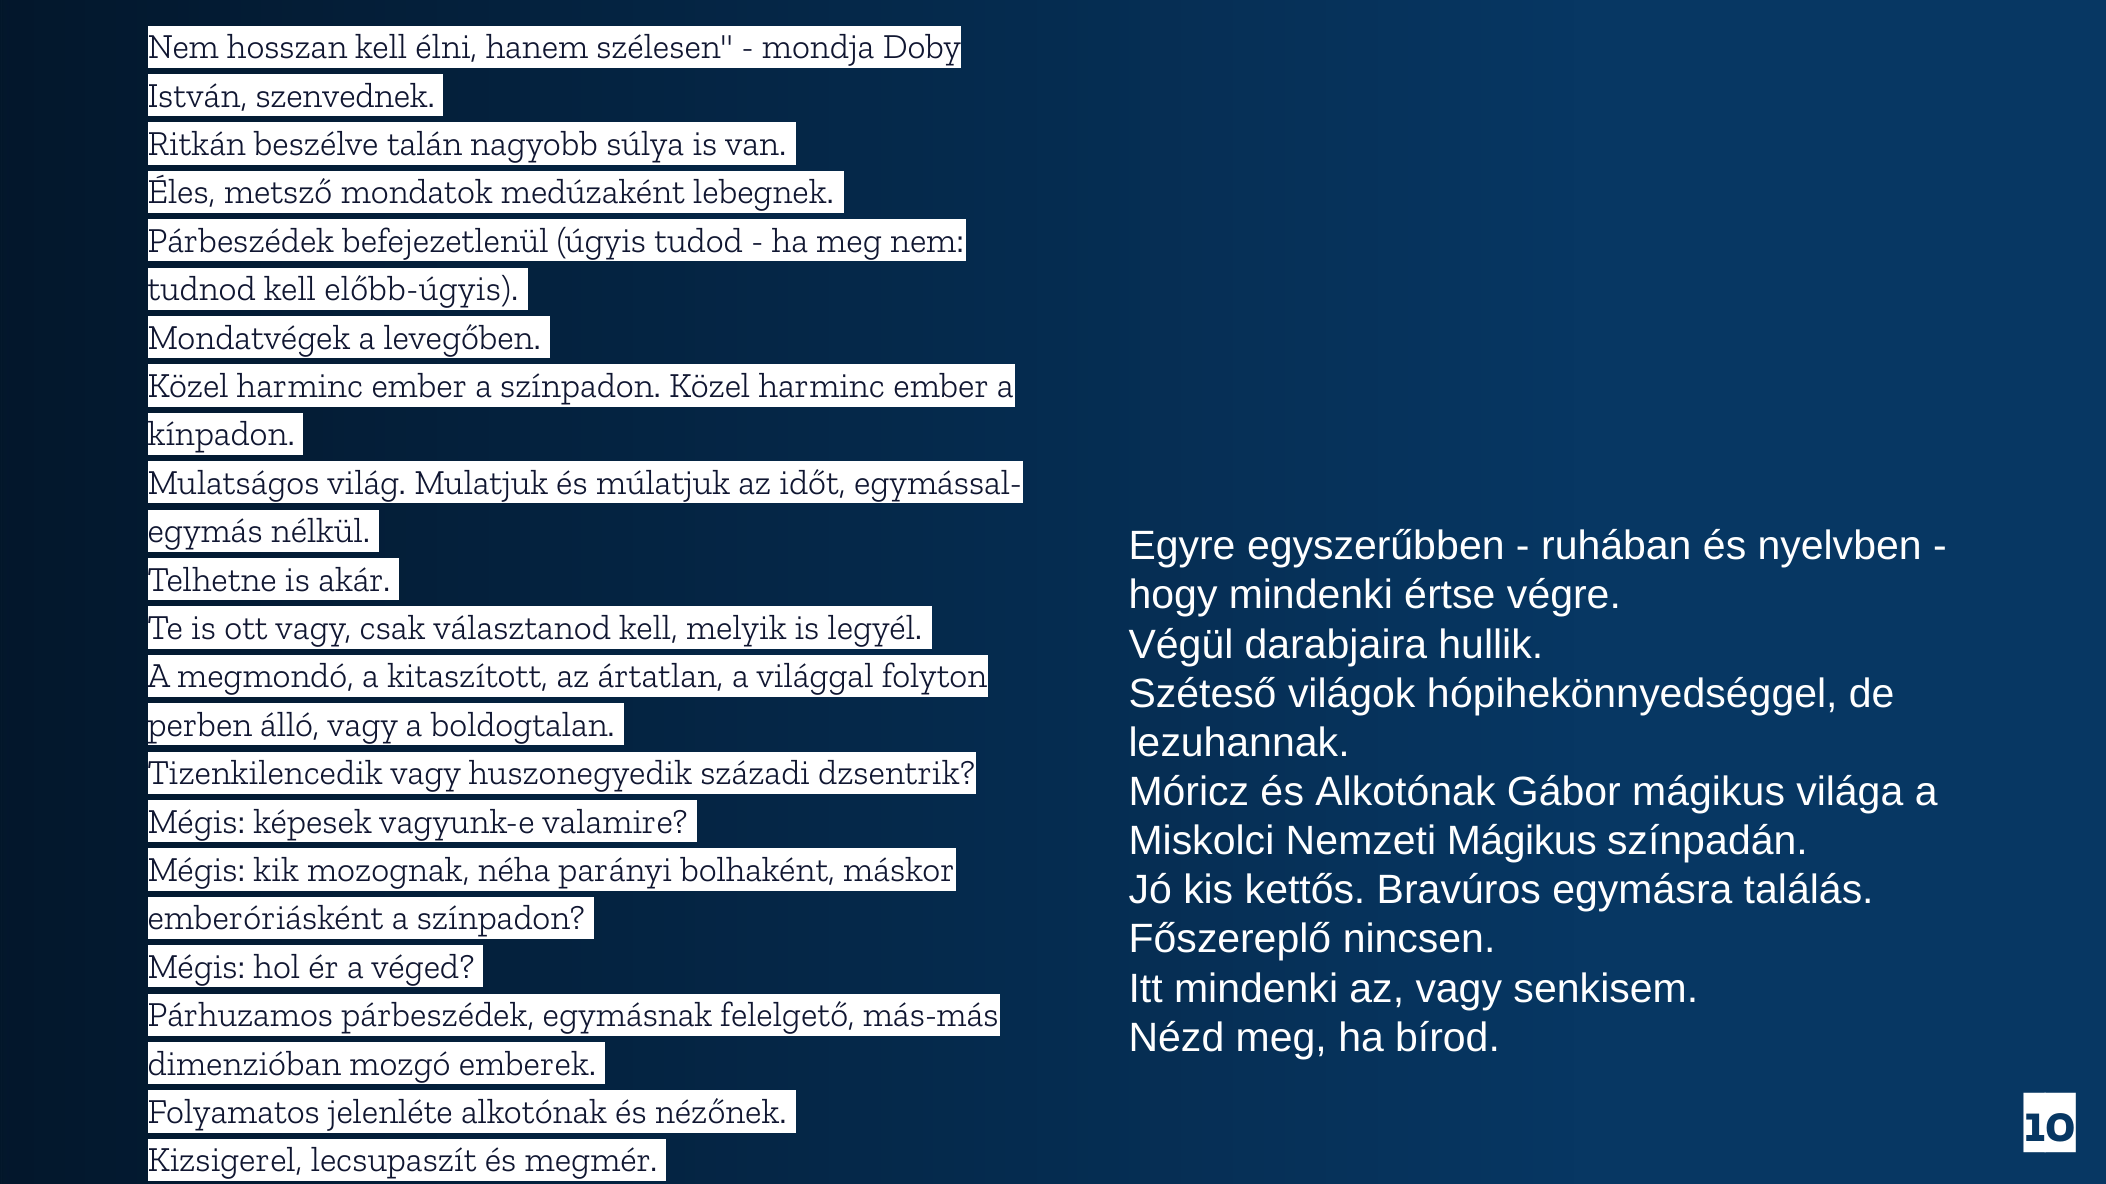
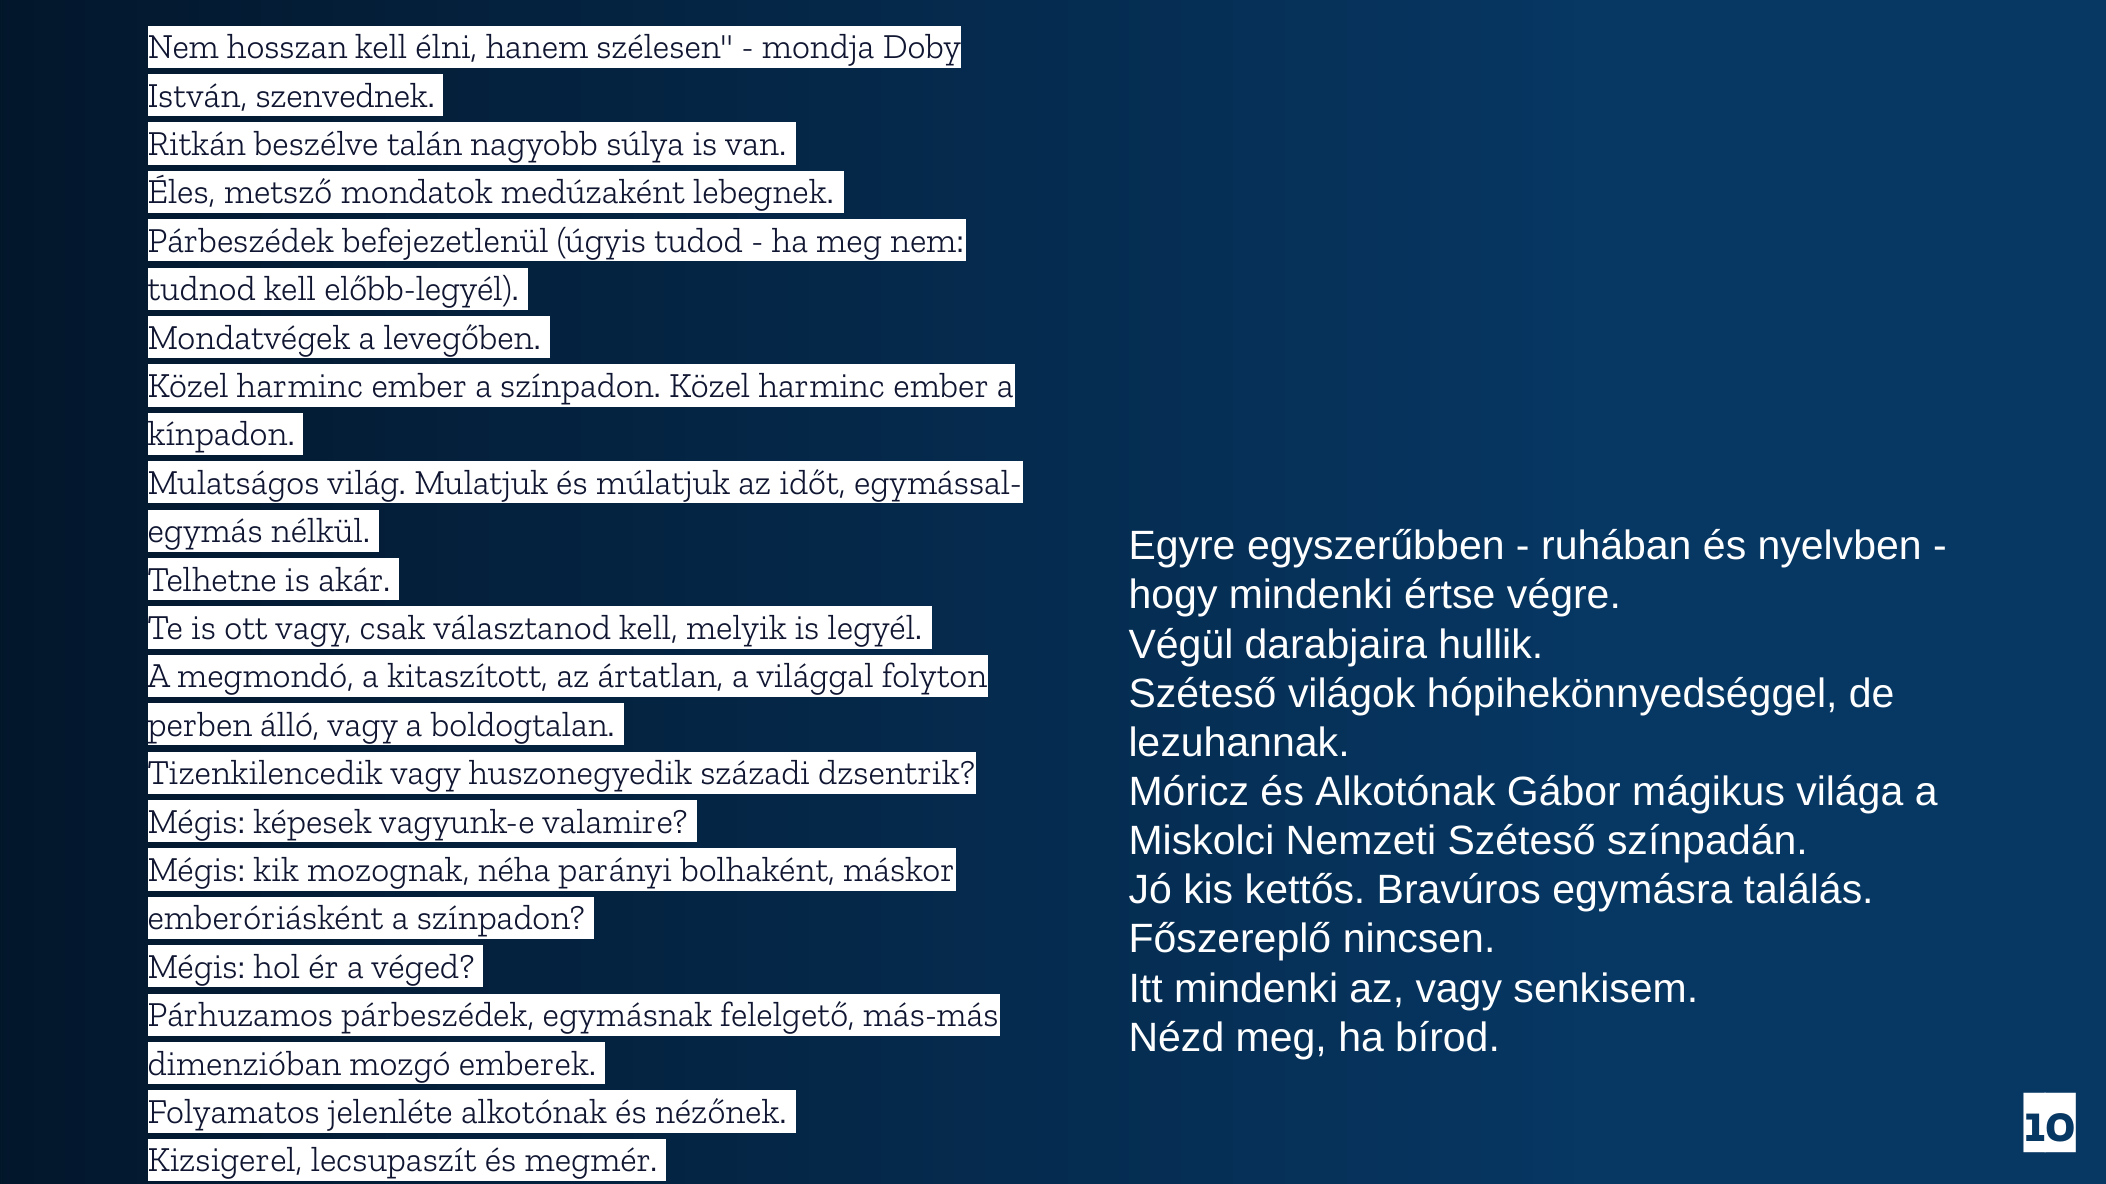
előbb-úgyis: előbb-úgyis -> előbb-legyél (422, 289)
Nemzeti Mágikus: Mágikus -> Széteső (1522, 842)
